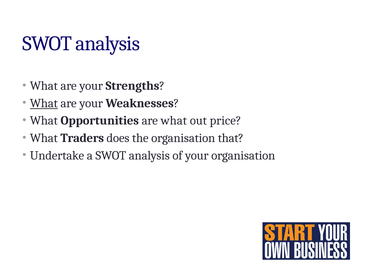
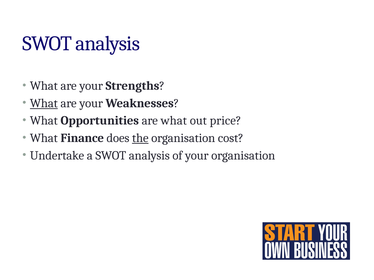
Traders: Traders -> Finance (82, 138)
the underline: none -> present (140, 138)
that: that -> cost (231, 138)
